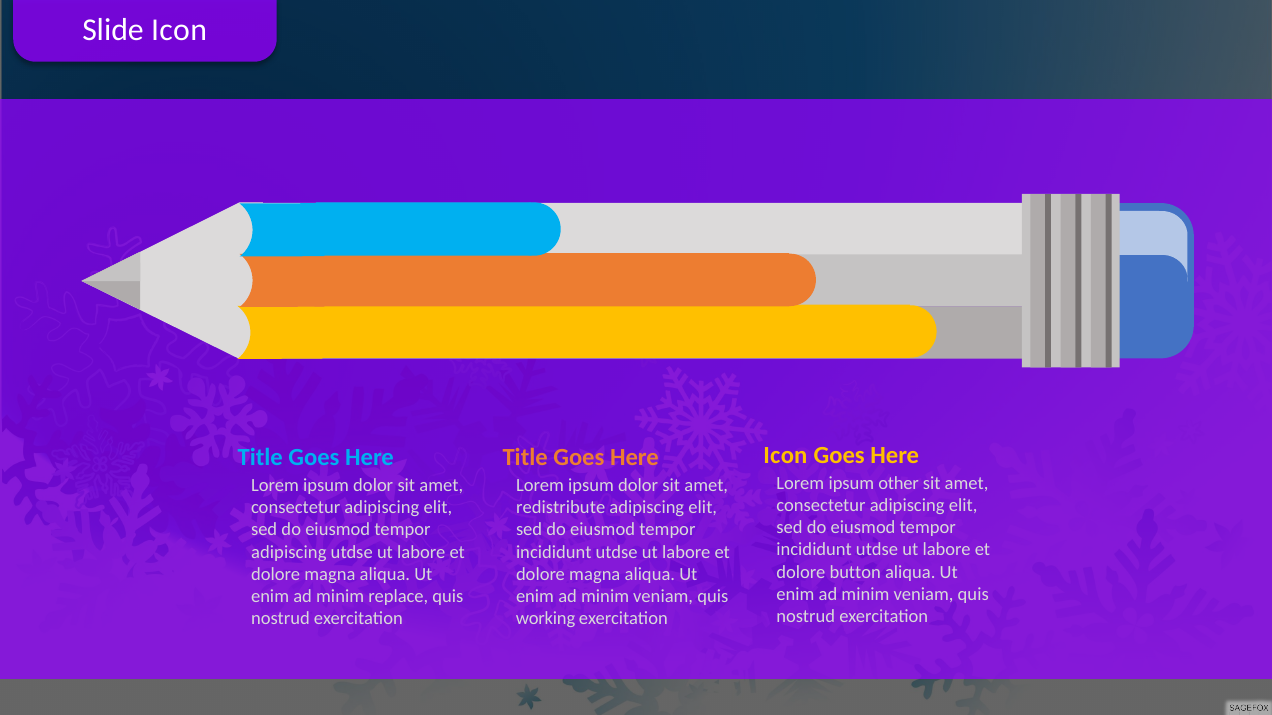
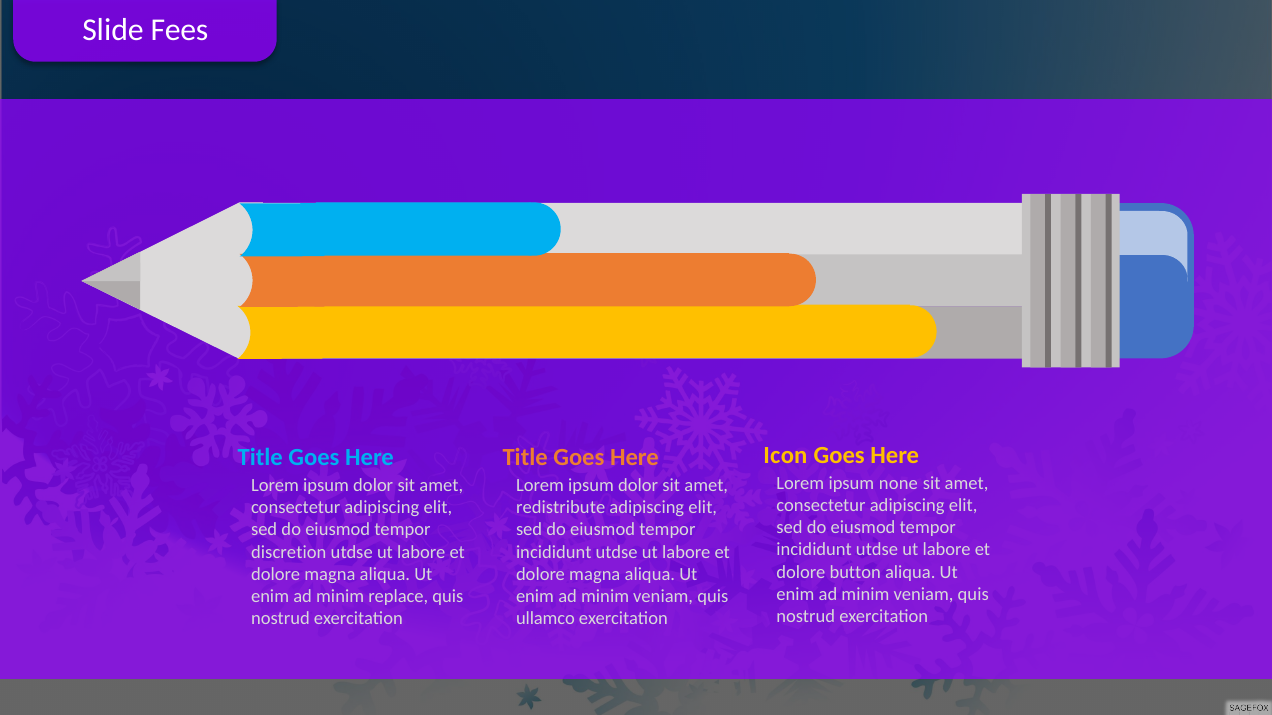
Slide Icon: Icon -> Fees (179, 30)
other: other -> none (898, 483)
adipiscing: adipiscing -> discretion (289, 552)
working: working -> ullamco (545, 619)
